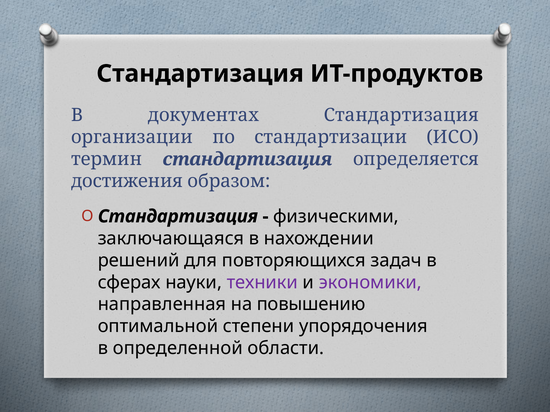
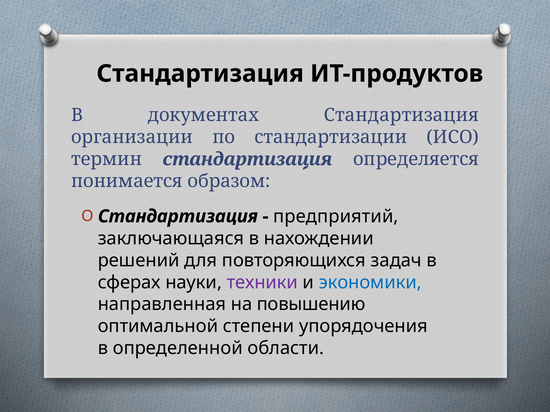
достижения: достижения -> понимается (127, 181)
физическими: физическими -> предприятий (336, 217)
экономики colour: purple -> blue (370, 283)
